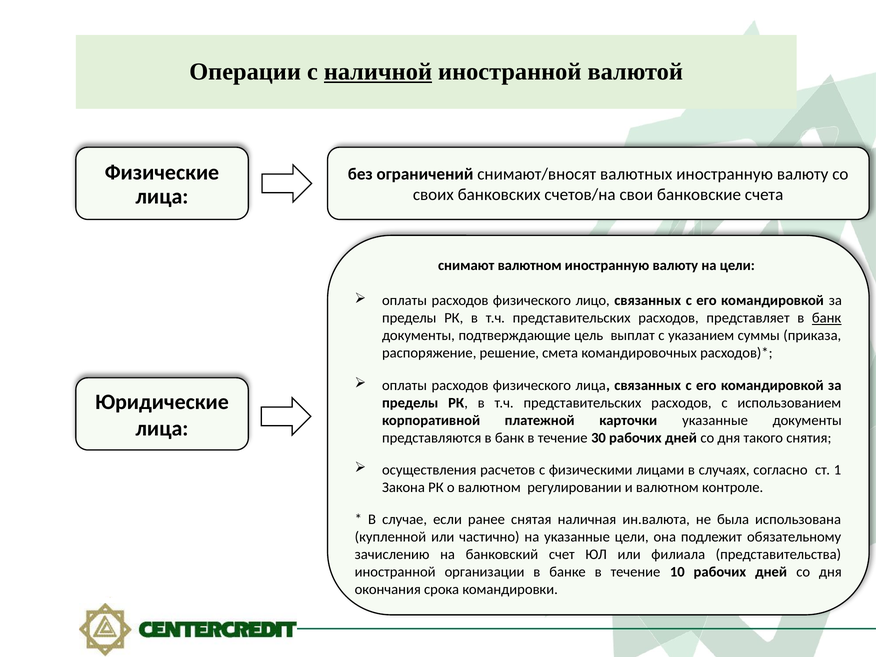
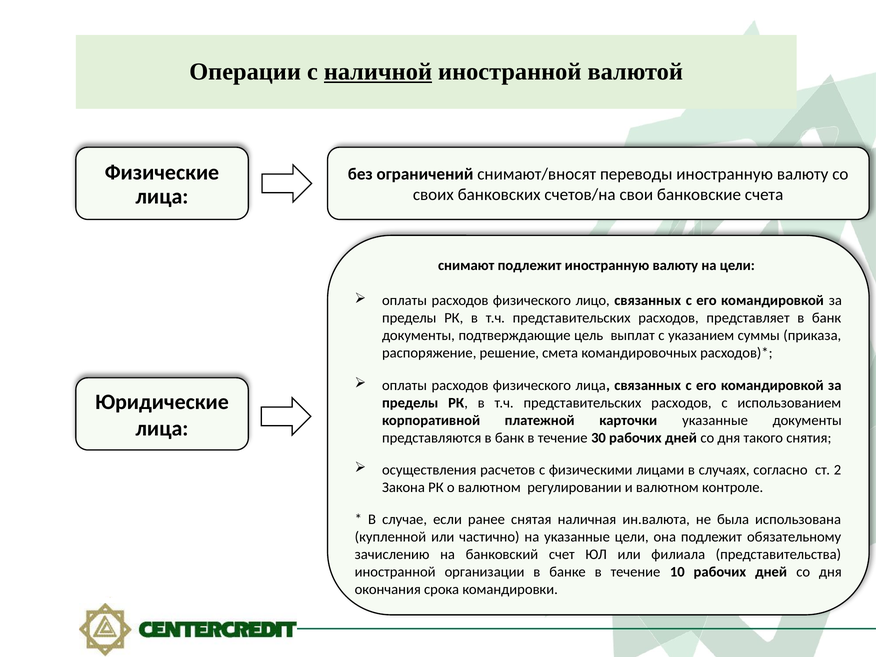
валютных: валютных -> переводы (636, 174)
снимают валютном: валютном -> подлежит (530, 266)
банк underline: present -> none (827, 318)
1: 1 -> 2 (837, 470)
